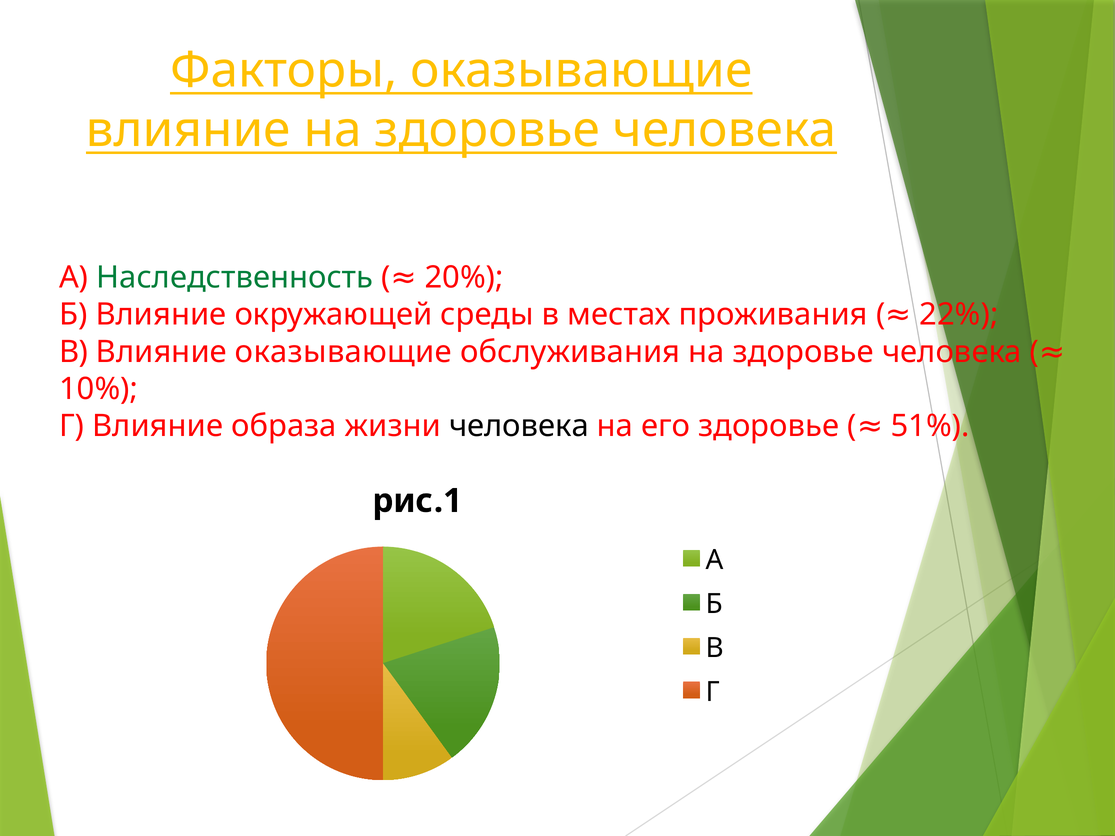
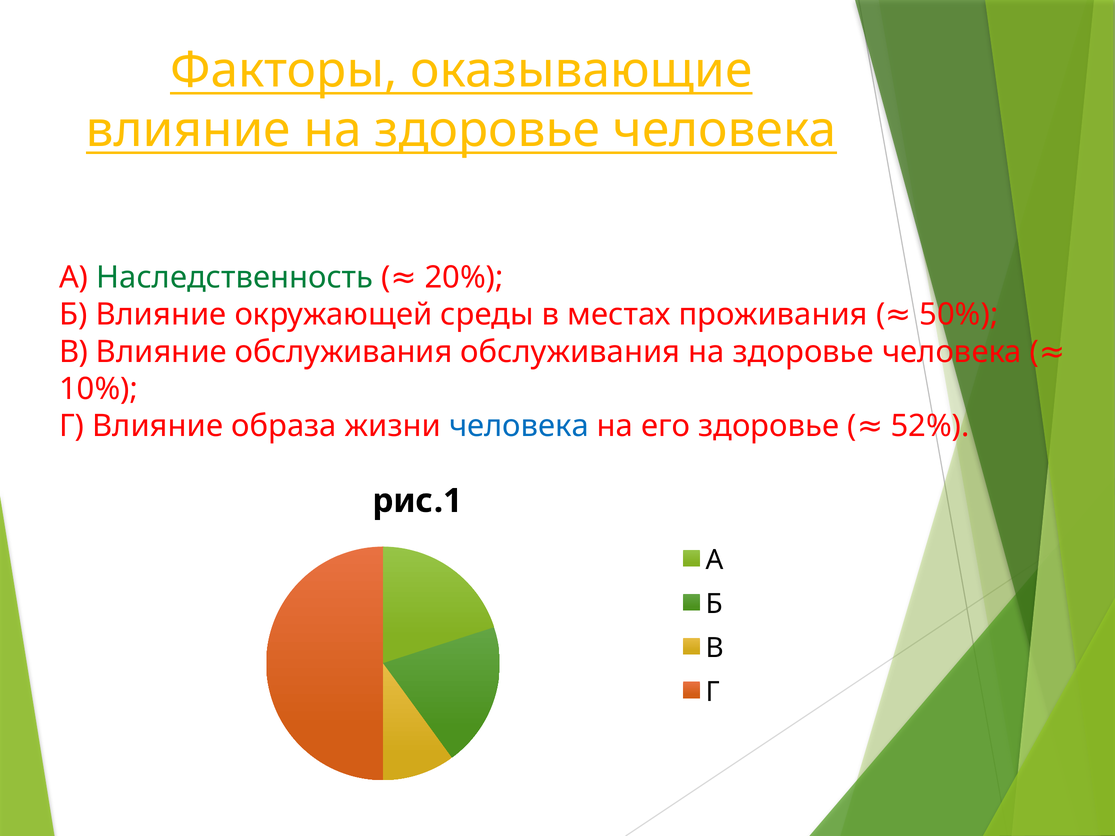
22%: 22% -> 50% (955, 315)
Влияние оказывающие: оказывающие -> обслуживания (344, 352)
человека colour: black -> blue (519, 426)
51%: 51% -> 52% (930, 426)
